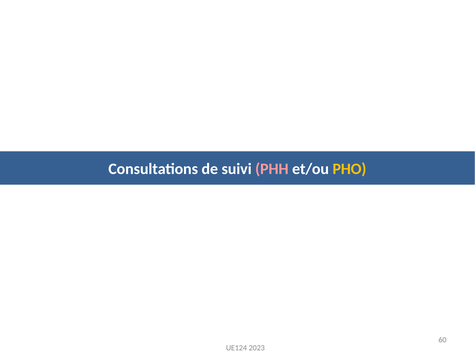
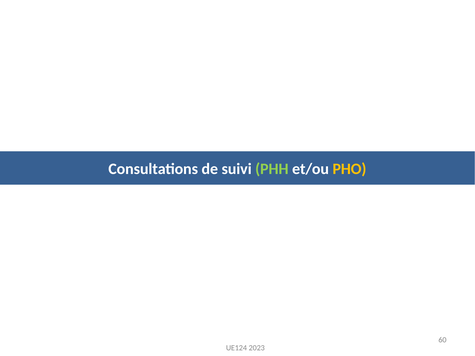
PHH colour: pink -> light green (272, 169)
